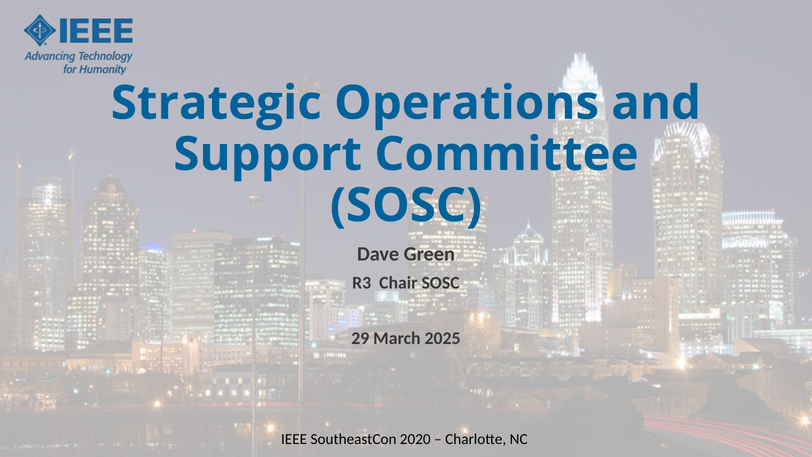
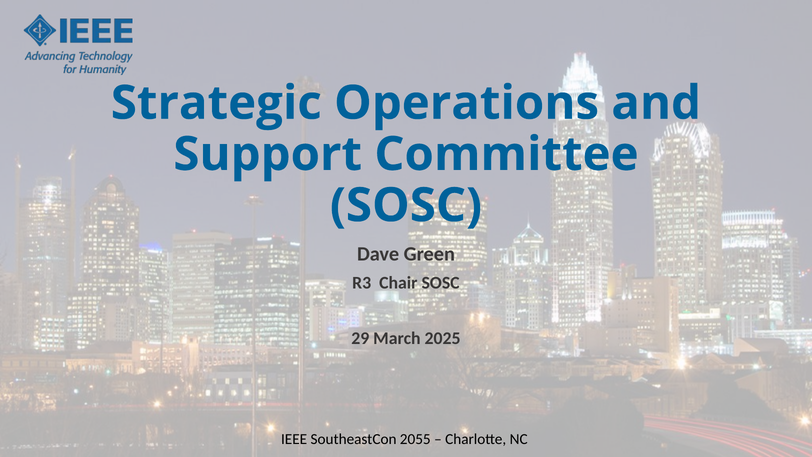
2020: 2020 -> 2055 (415, 439)
